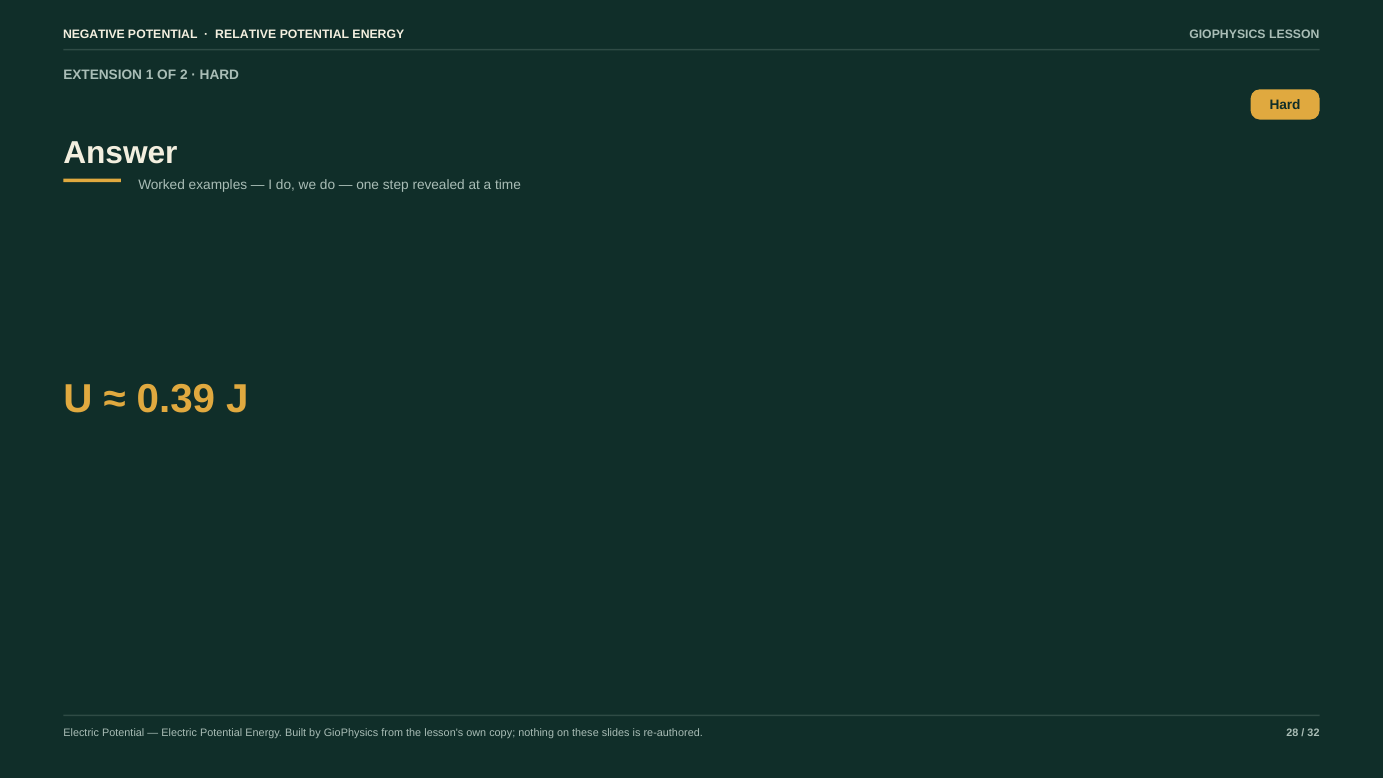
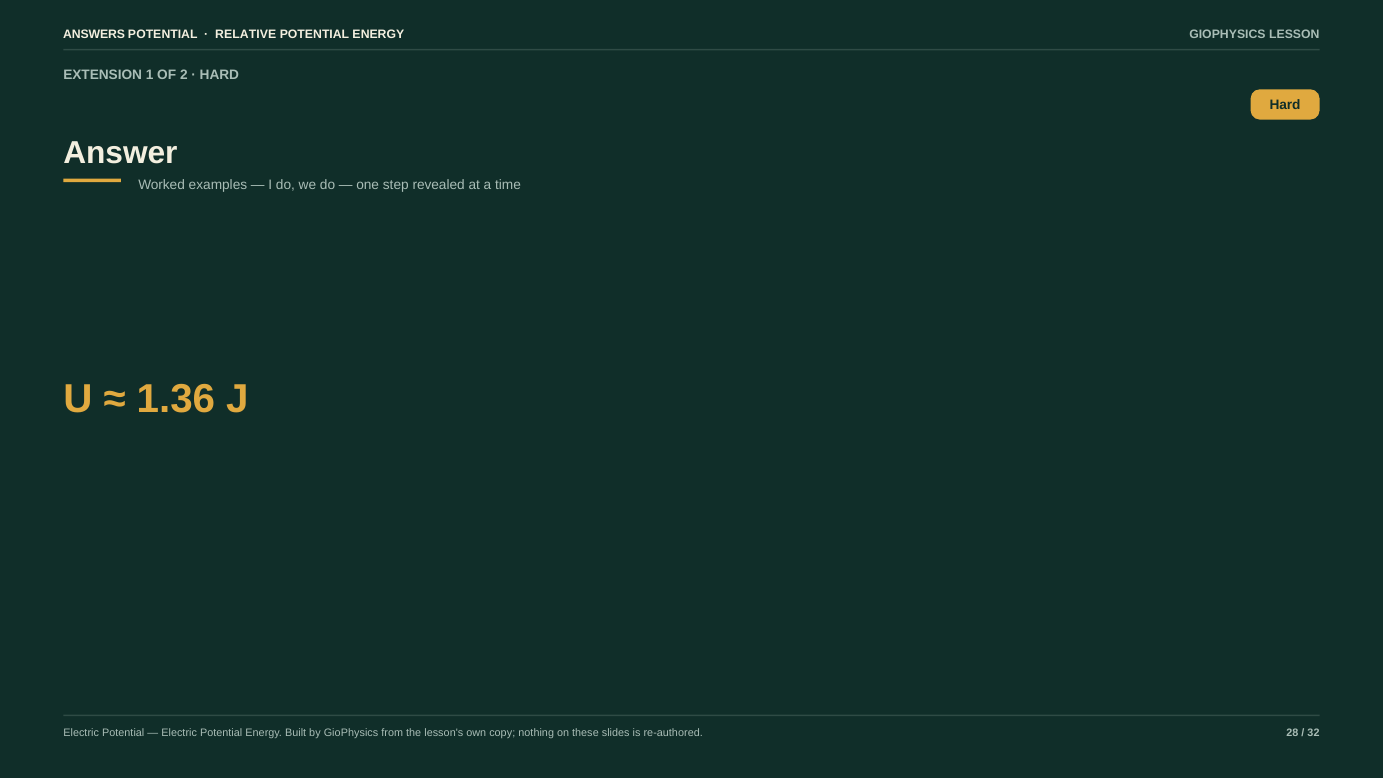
NEGATIVE: NEGATIVE -> ANSWERS (94, 34)
0.39: 0.39 -> 1.36 (176, 399)
